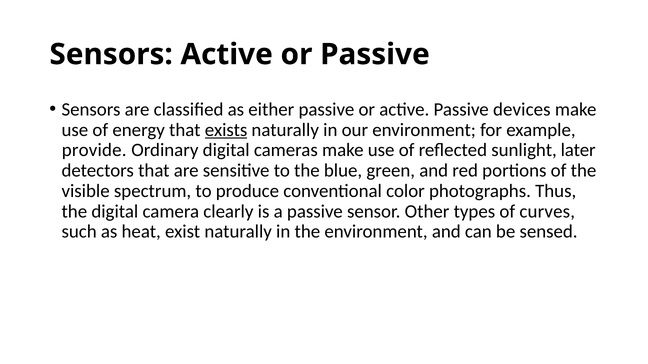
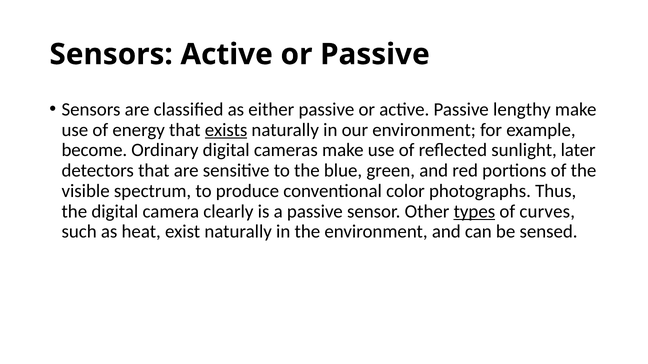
devices: devices -> lengthy (522, 110)
provide: provide -> become (94, 150)
types underline: none -> present (474, 212)
